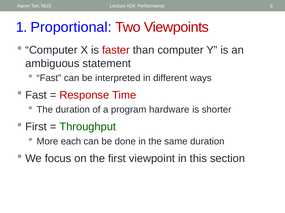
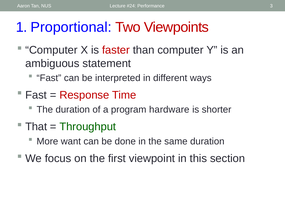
First: First -> That (36, 127)
each: each -> want (71, 142)
